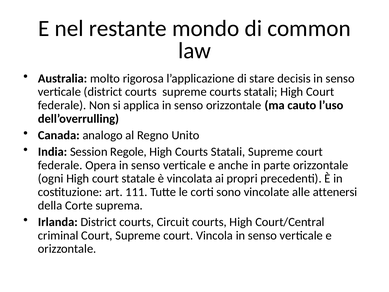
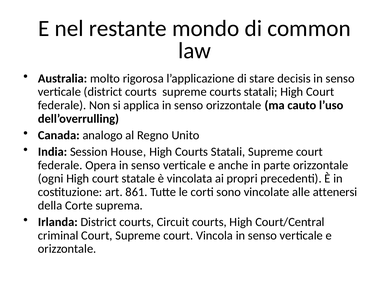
Regole: Regole -> House (128, 152)
111: 111 -> 861 (136, 192)
